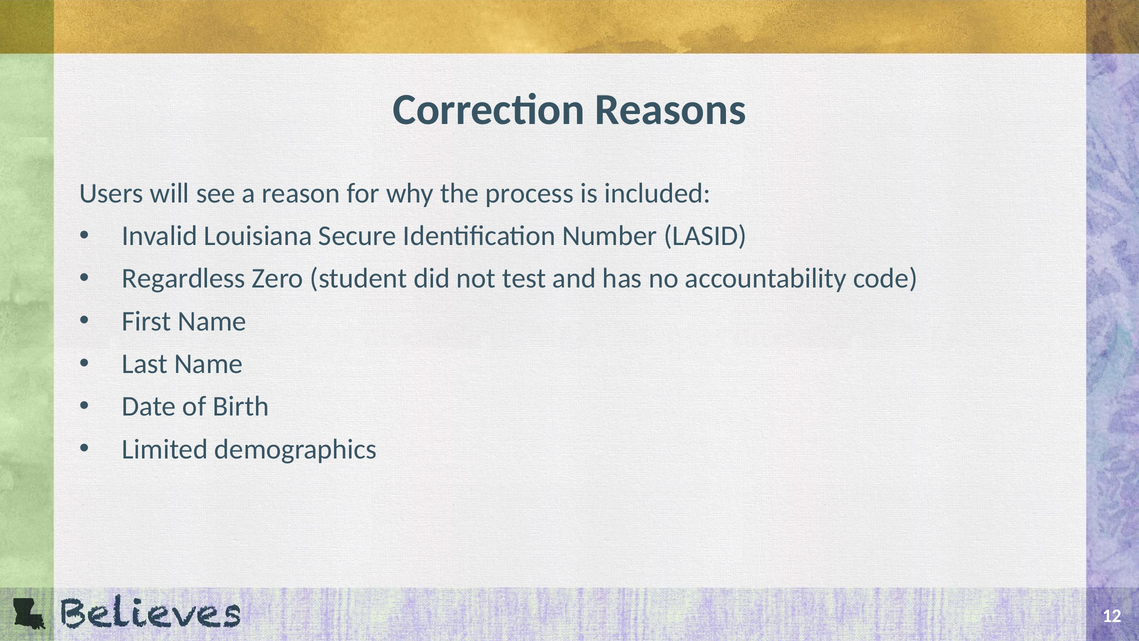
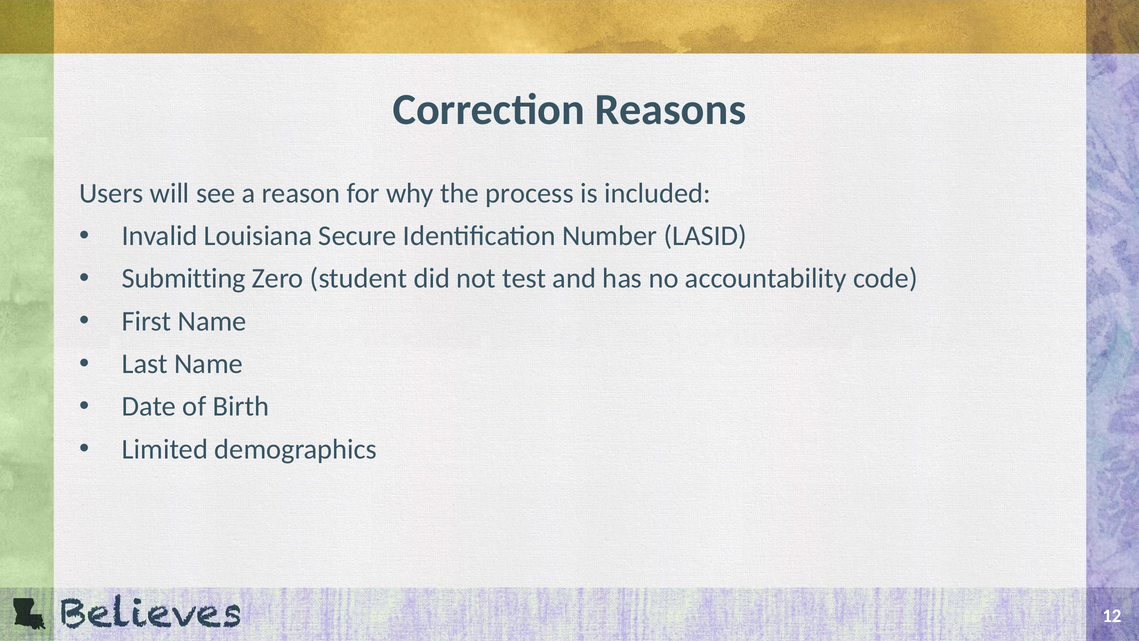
Regardless: Regardless -> Submitting (184, 278)
